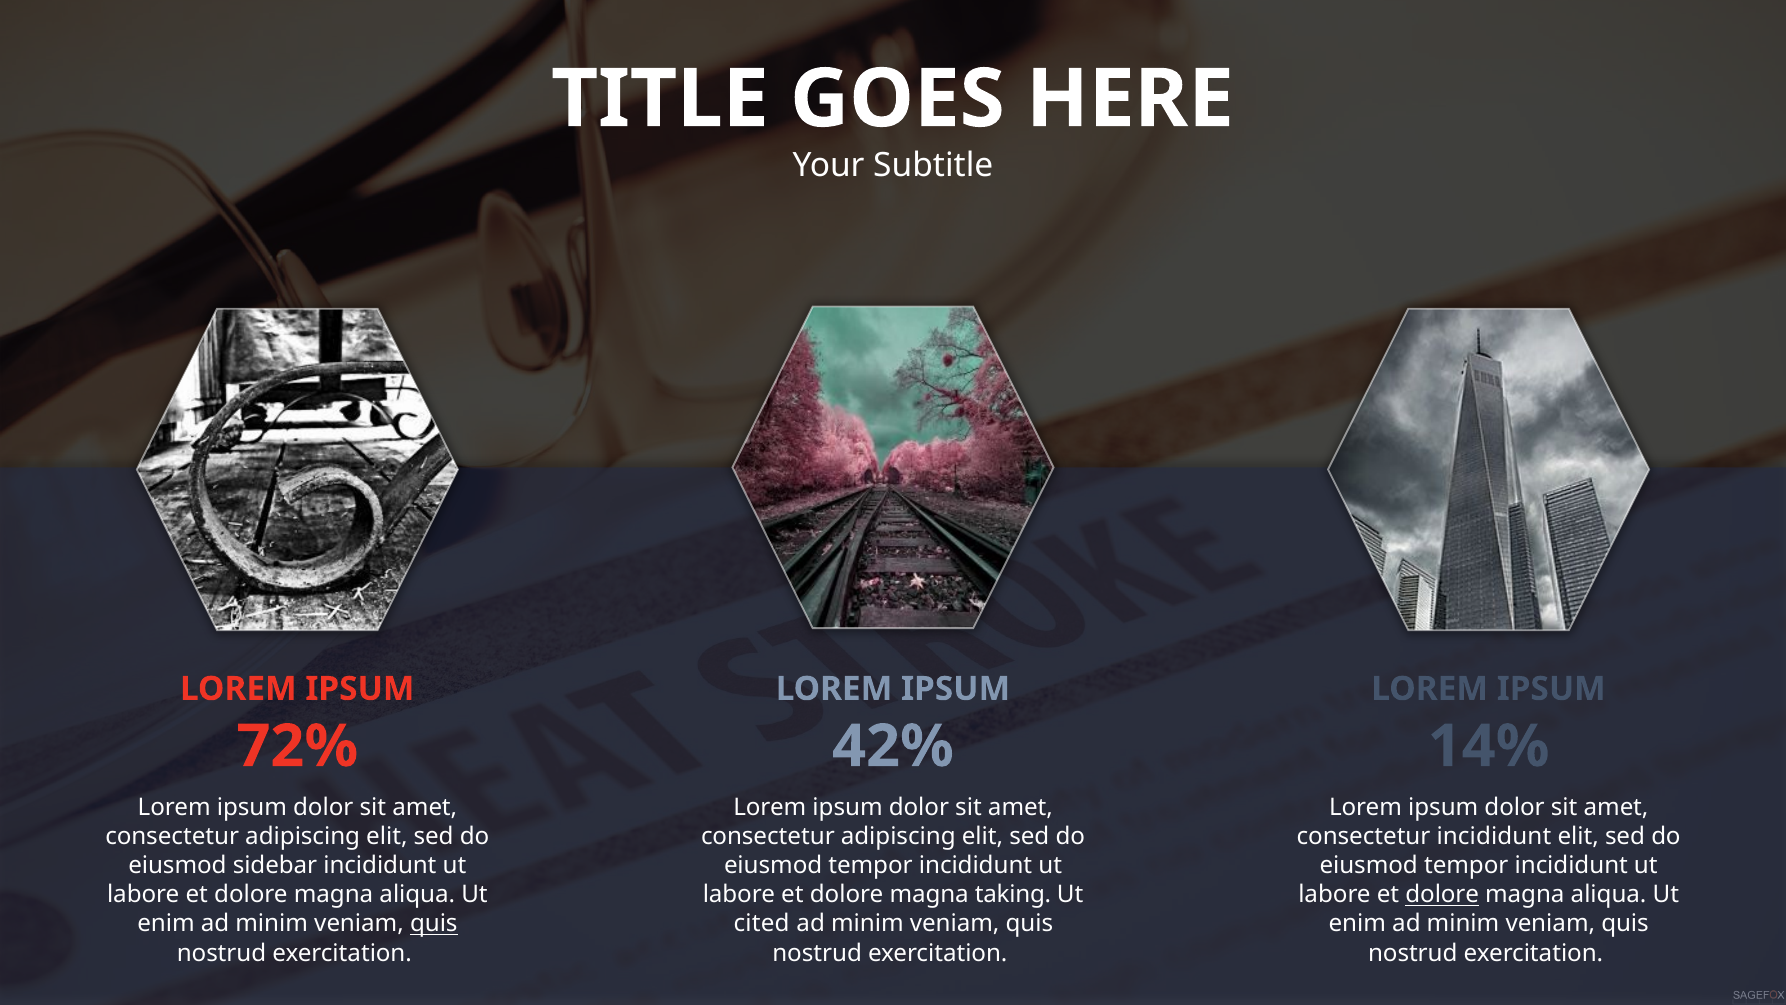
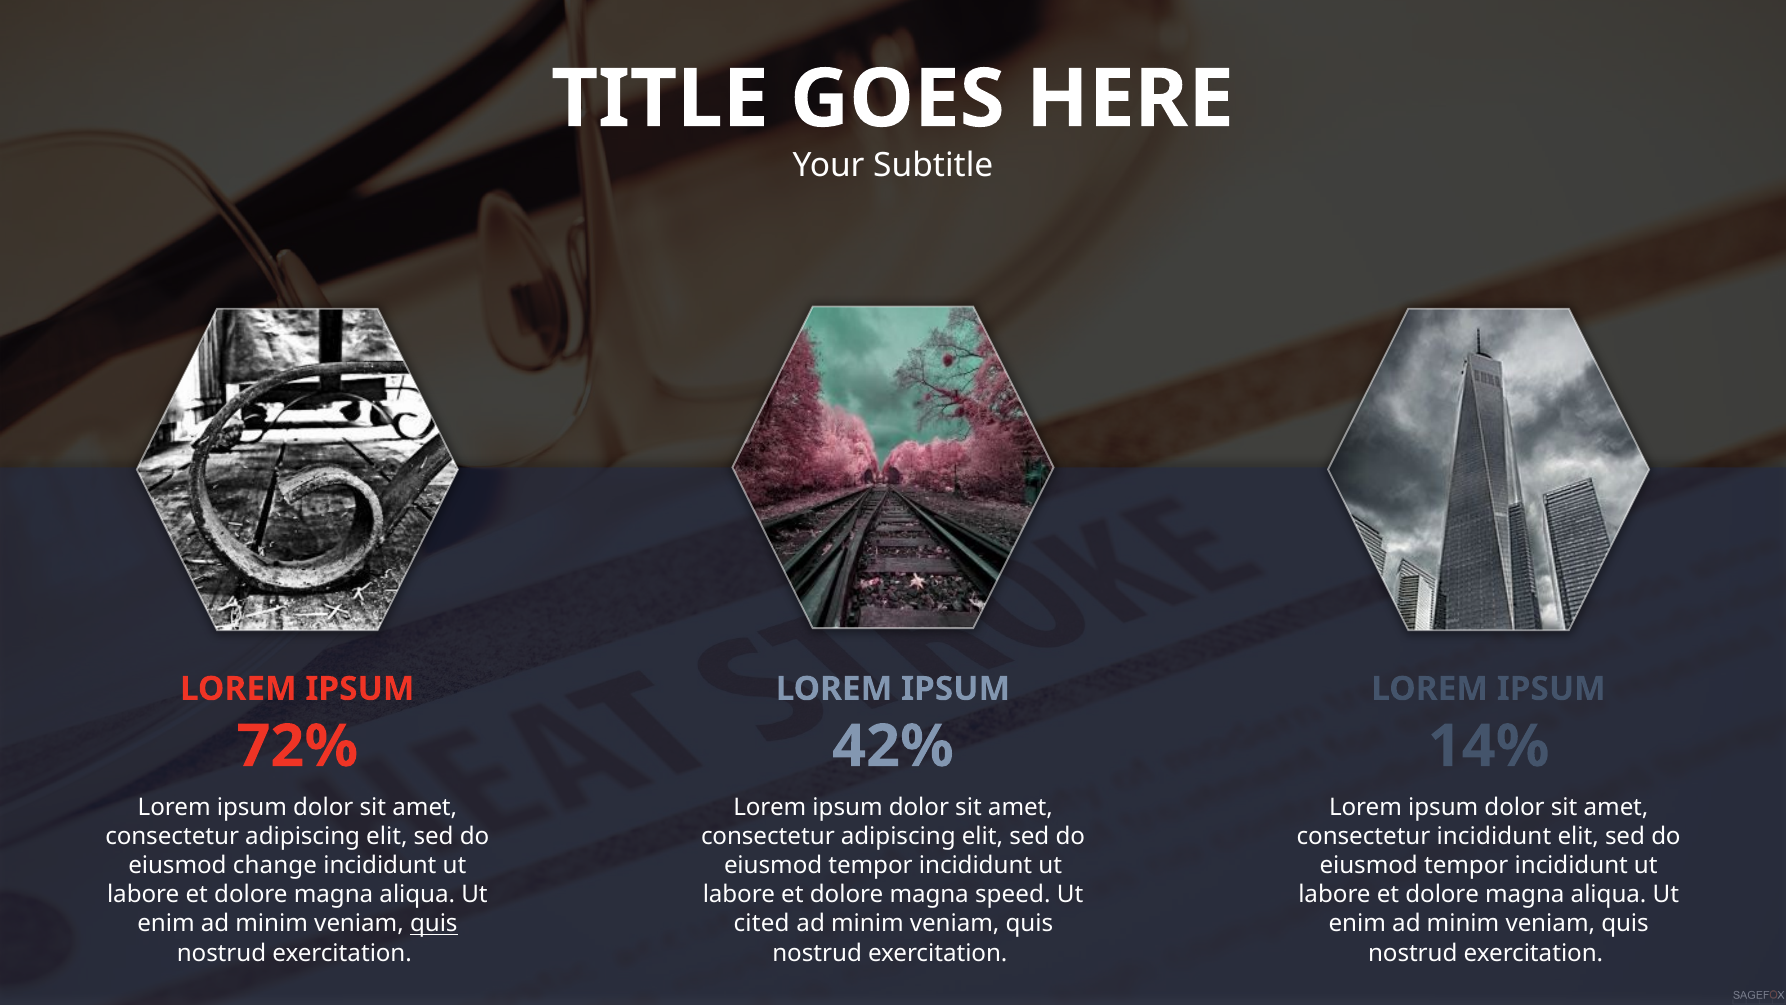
sidebar: sidebar -> change (275, 866)
taking: taking -> speed (1013, 895)
dolore underline: present -> none (1442, 895)
